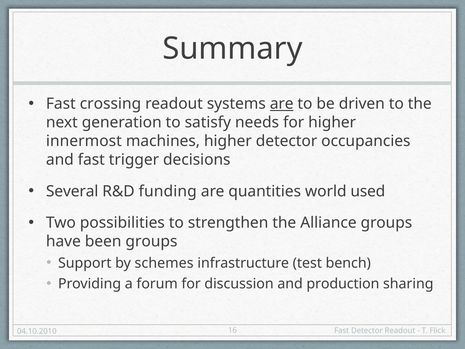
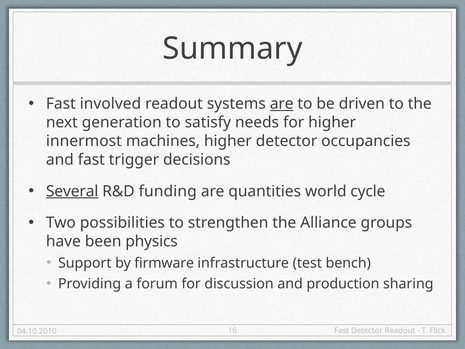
crossing: crossing -> involved (110, 104)
Several underline: none -> present (72, 191)
used: used -> cycle (368, 191)
been groups: groups -> physics (152, 241)
schemes: schemes -> firmware (164, 263)
